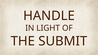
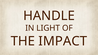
SUBMIT: SUBMIT -> IMPACT (63, 41)
